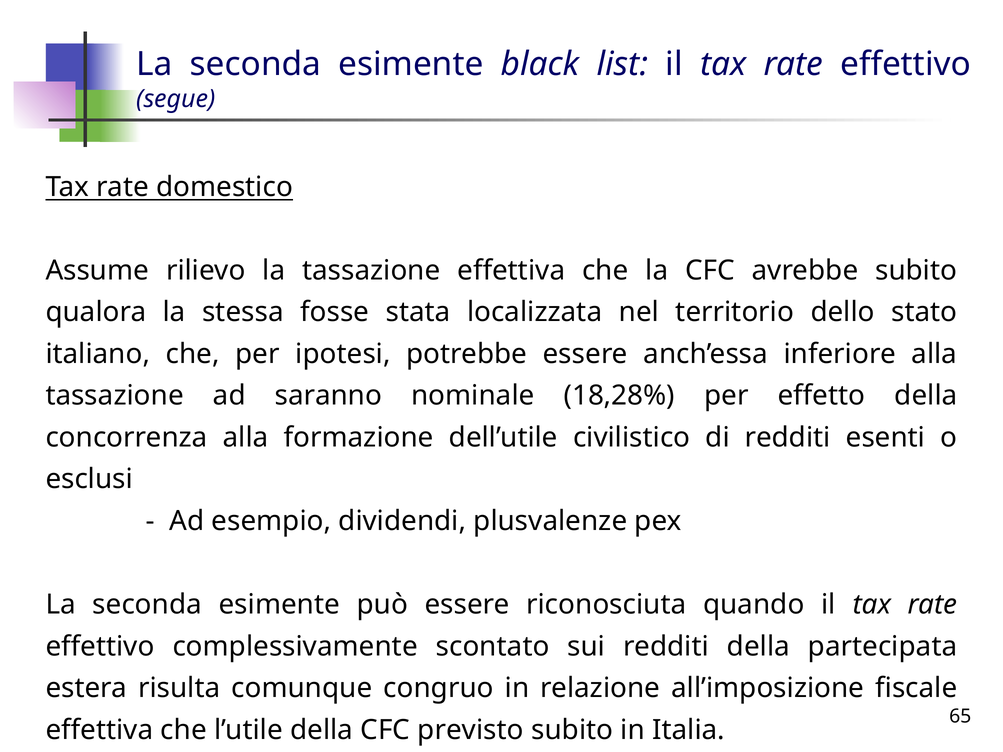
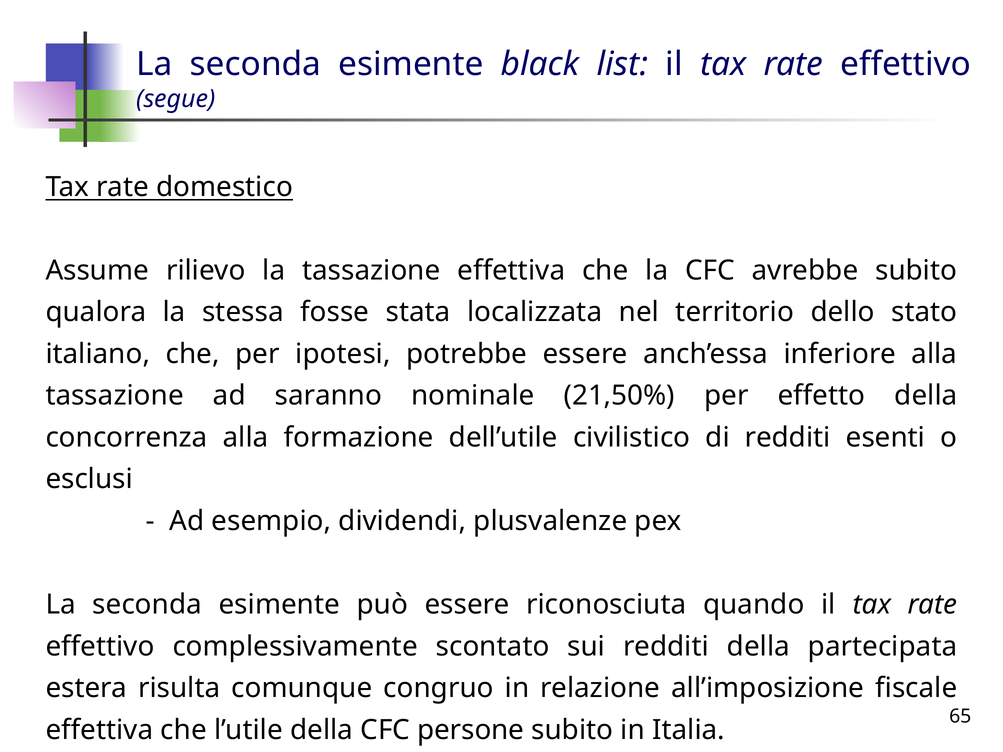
18,28%: 18,28% -> 21,50% (619, 396)
previsto: previsto -> persone (471, 730)
